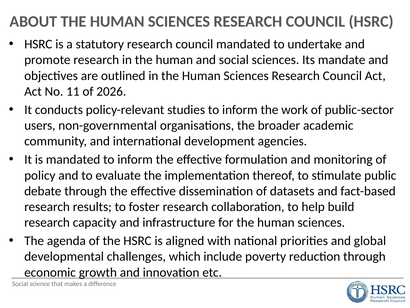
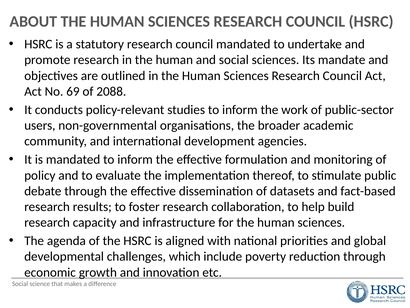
11: 11 -> 69 (73, 91)
2026: 2026 -> 2088 (111, 91)
